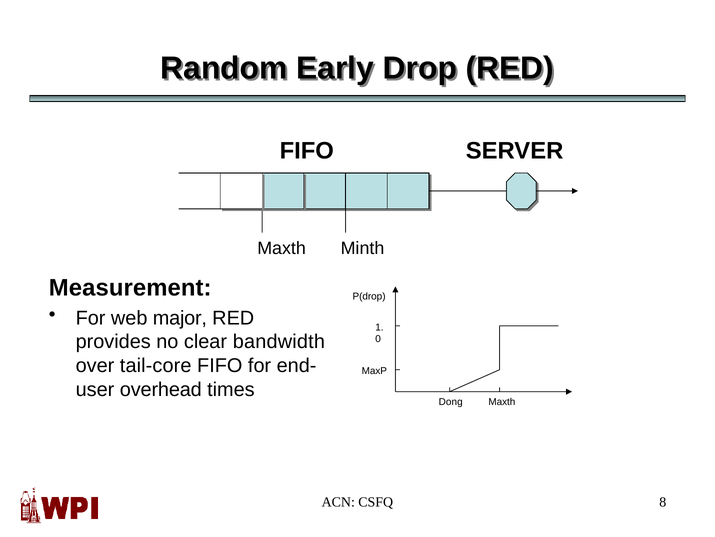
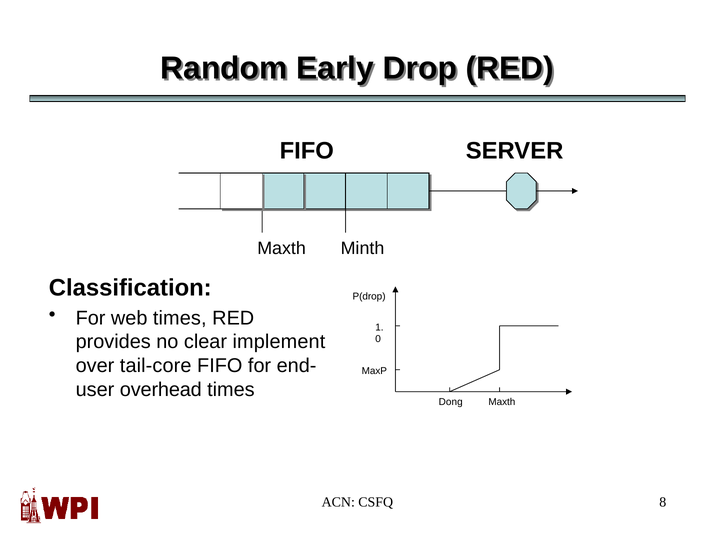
Measurement: Measurement -> Classification (130, 288)
web major: major -> times (180, 318)
bandwidth: bandwidth -> implement (279, 341)
